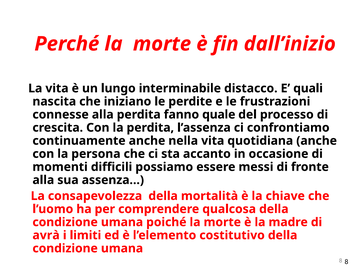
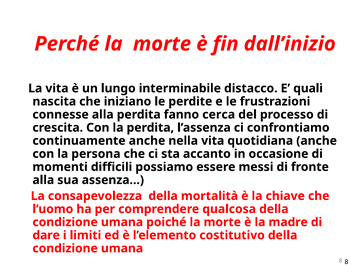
quale: quale -> cerca (219, 115)
avrà: avrà -> dare (46, 235)
